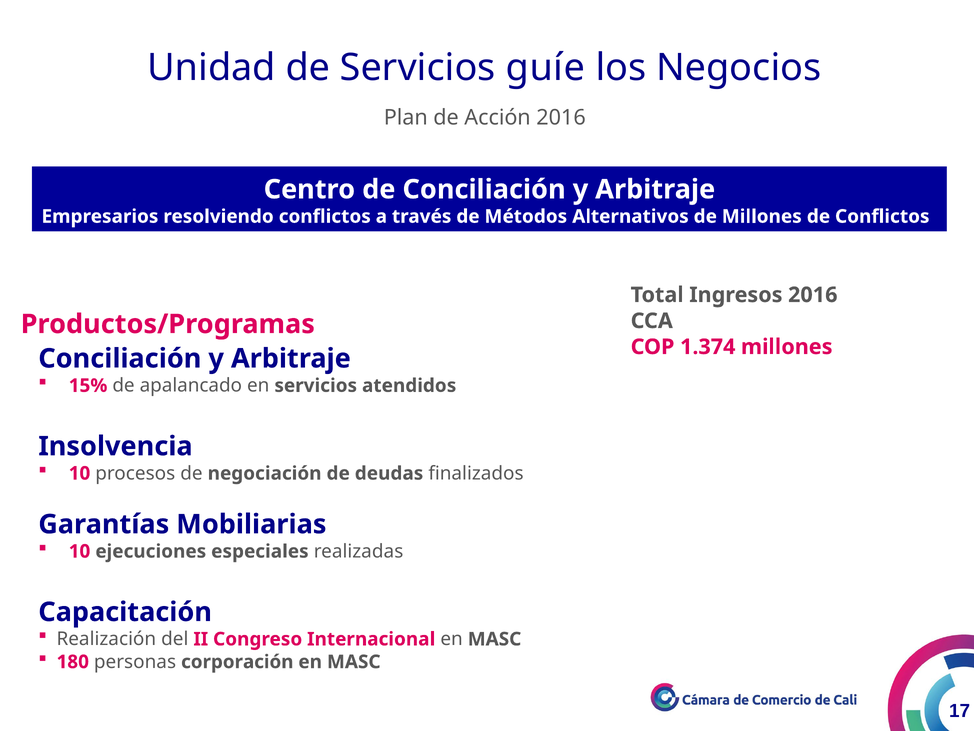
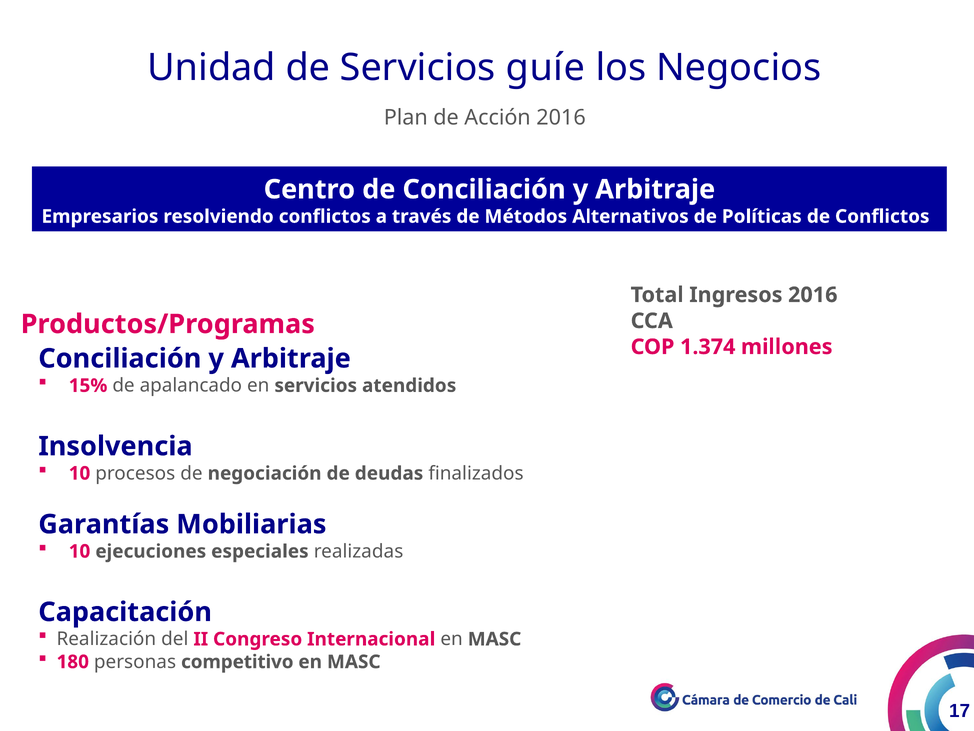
de Millones: Millones -> Políticas (762, 216)
corporación: corporación -> competitivo (237, 661)
